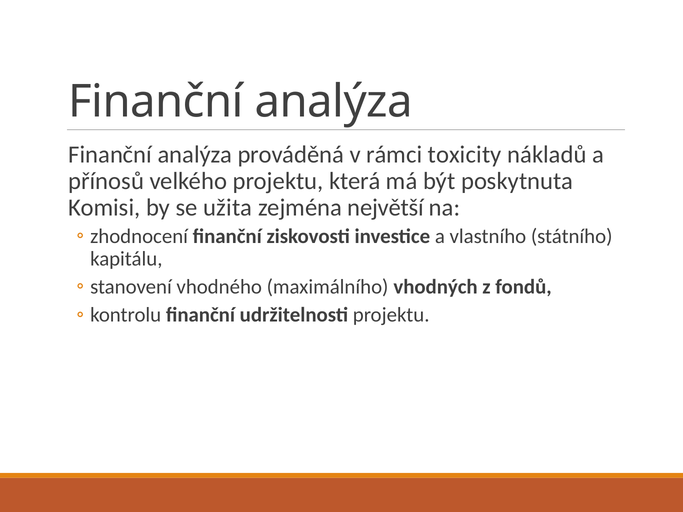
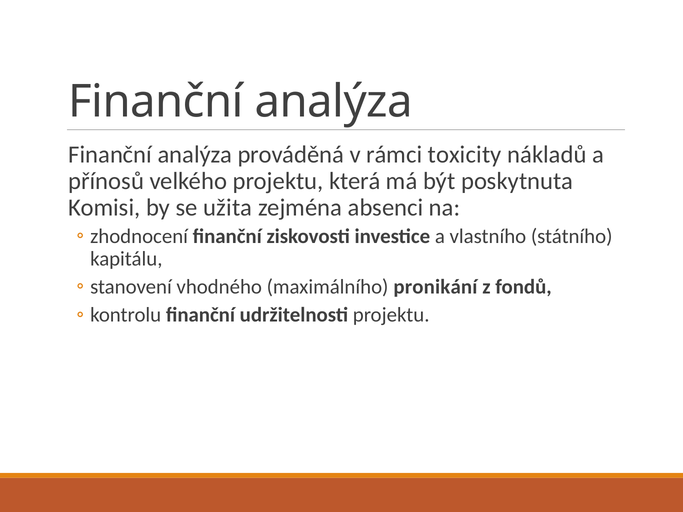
největší: největší -> absenci (385, 208)
vhodných: vhodných -> pronikání (435, 287)
